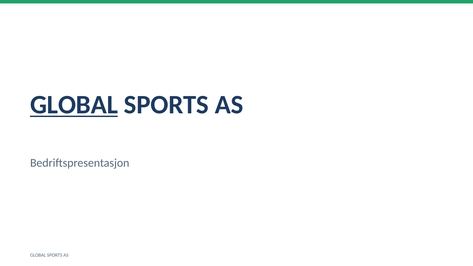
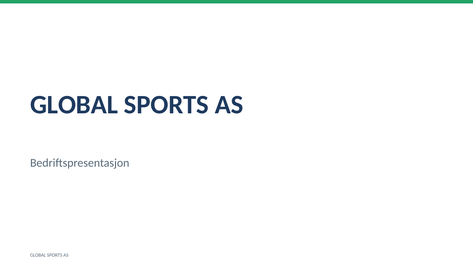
GLOBAL underline: present -> none (74, 105)
